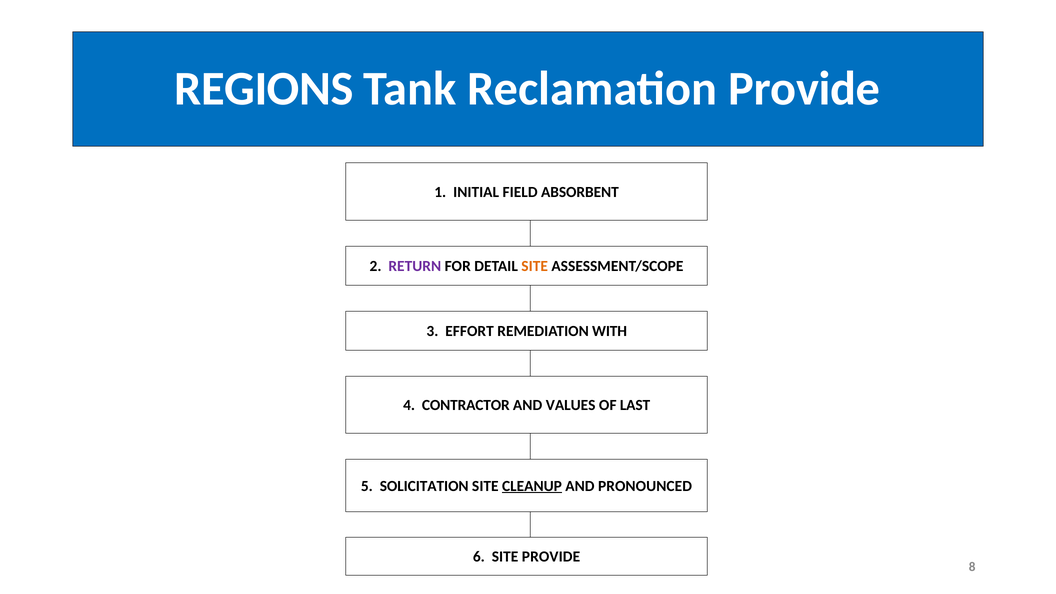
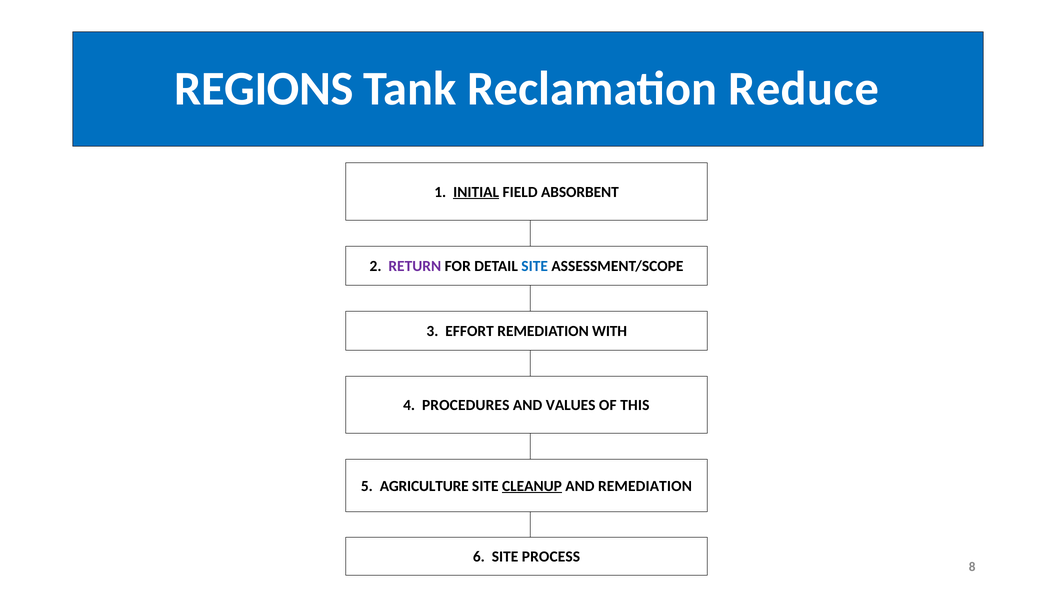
Reclamation Provide: Provide -> Reduce (804, 89)
INITIAL underline: none -> present (476, 192)
SITE colour: orange -> blue (535, 266)
CONTRACTOR: CONTRACTOR -> PROCEDURES (466, 405)
LAST: LAST -> THIS (635, 405)
SOLICITATION: SOLICITATION -> AGRICULTURE (424, 486)
AND PRONOUNCED: PRONOUNCED -> REMEDIATION (645, 486)
SITE PROVIDE: PROVIDE -> PROCESS (551, 557)
